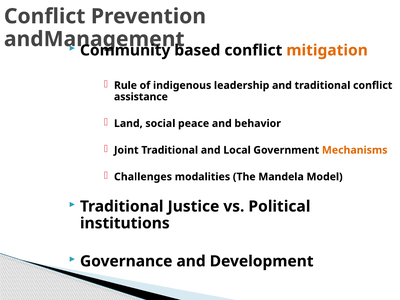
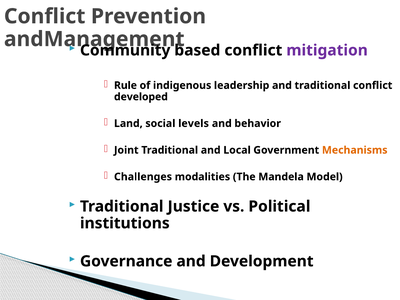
mitigation colour: orange -> purple (327, 50)
assistance: assistance -> developed (141, 97)
peace: peace -> levels (194, 123)
